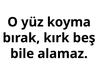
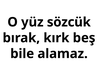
koyma: koyma -> sözcük (69, 22)
